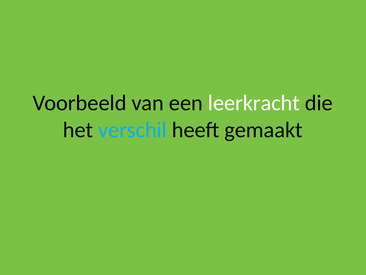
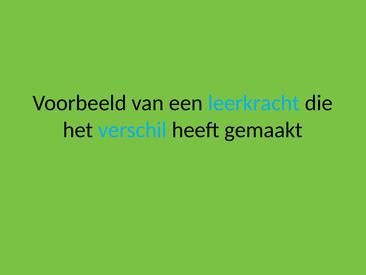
leerkracht colour: white -> light blue (254, 103)
